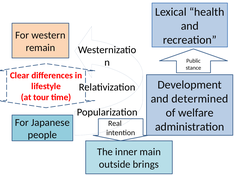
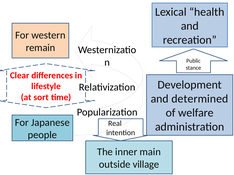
tour: tour -> sort (41, 97)
brings: brings -> village (146, 165)
